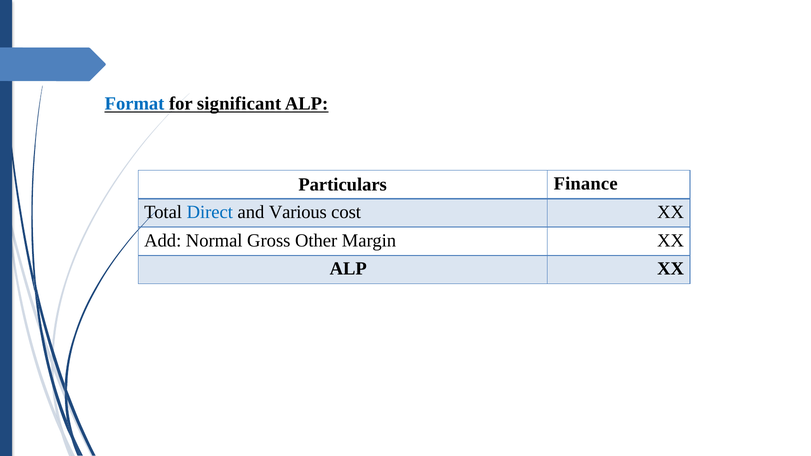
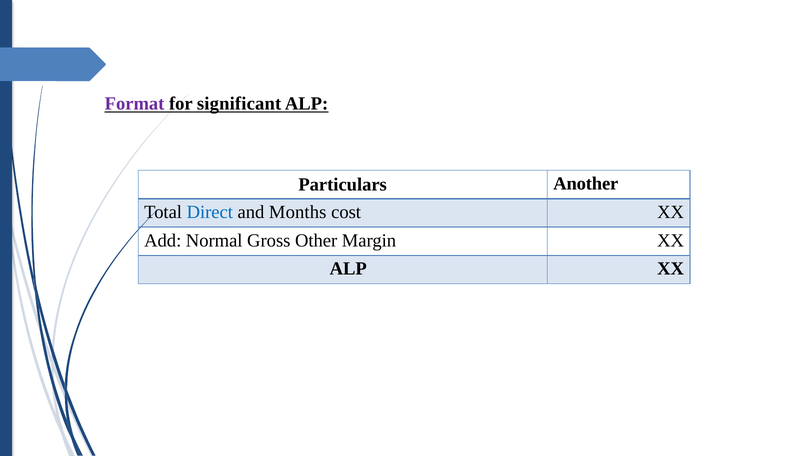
Format colour: blue -> purple (135, 104)
Finance: Finance -> Another (586, 184)
Various: Various -> Months (298, 212)
